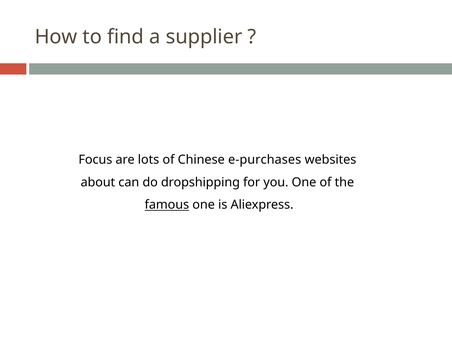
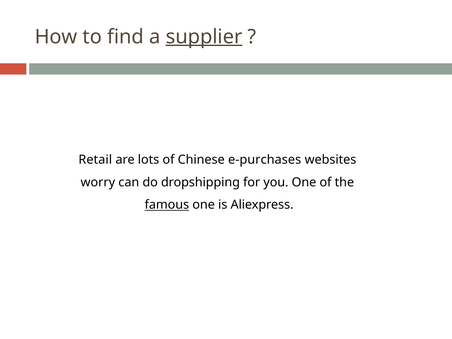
supplier underline: none -> present (204, 37)
Focus: Focus -> Retail (95, 160)
about: about -> worry (98, 182)
